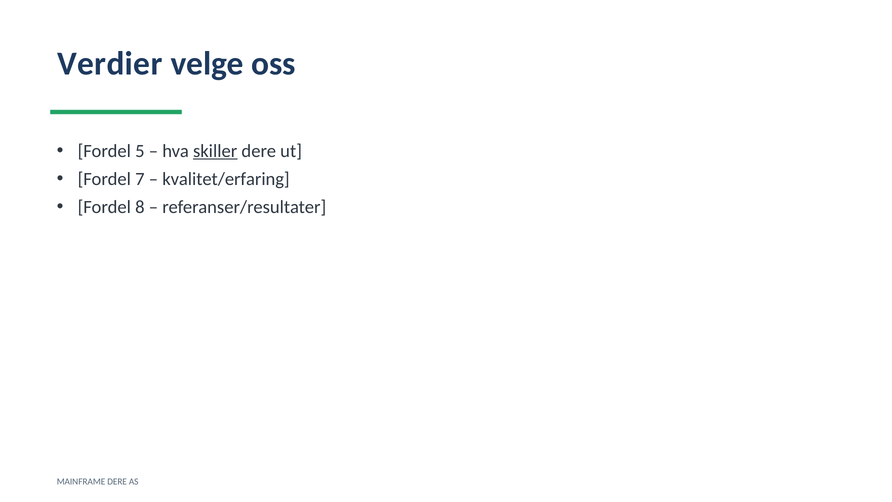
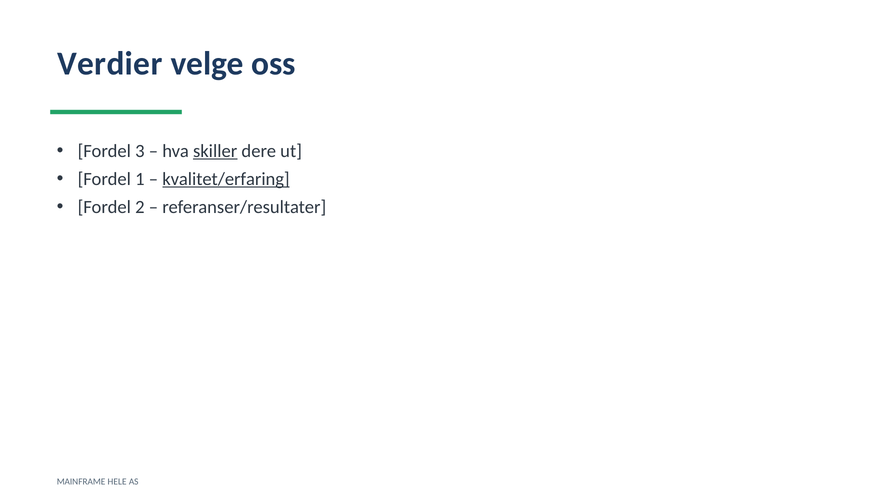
5: 5 -> 3 (140, 151)
7: 7 -> 1 (140, 179)
kvalitet/erfaring underline: none -> present (226, 179)
8: 8 -> 2 (140, 207)
MAINFRAME DERE: DERE -> HELE (117, 481)
